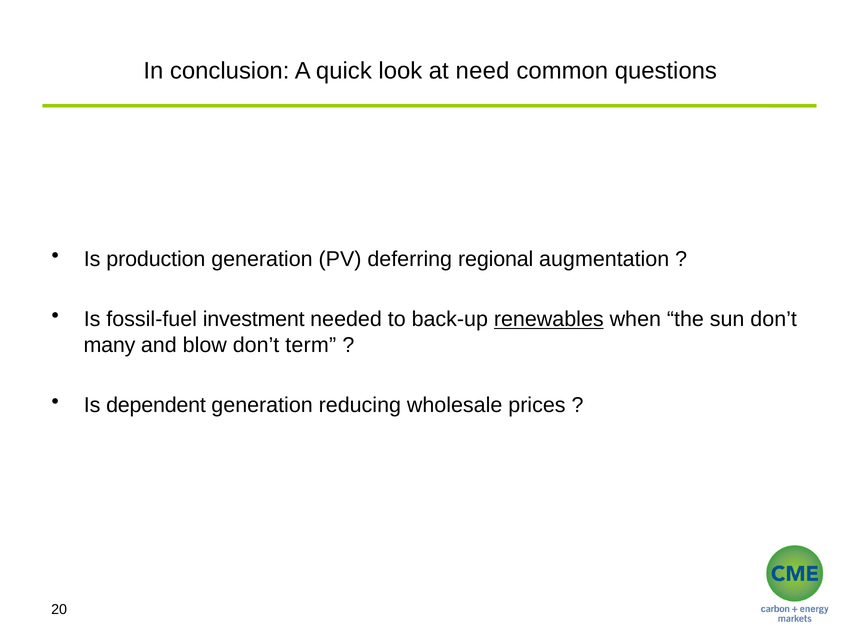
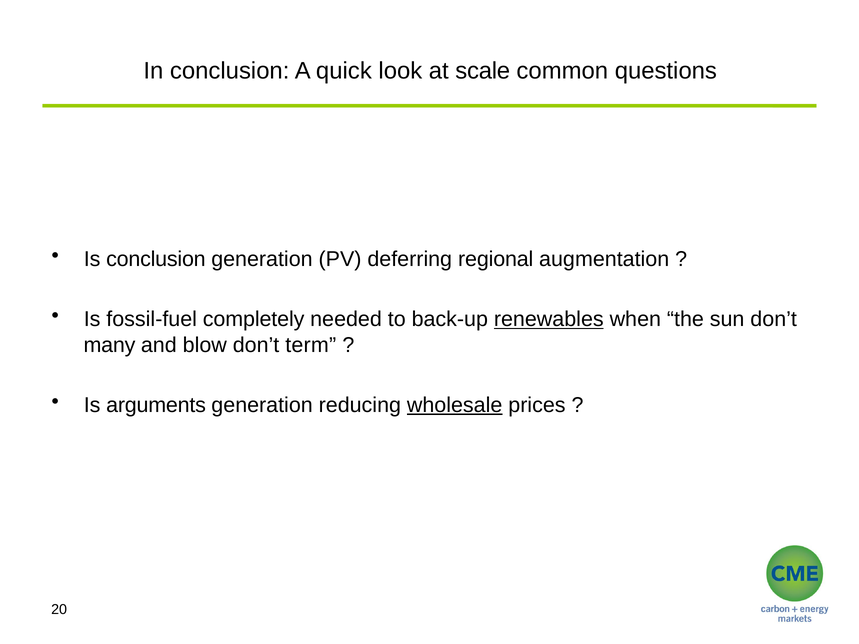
need: need -> scale (483, 71)
Is production: production -> conclusion (156, 259)
investment: investment -> completely (254, 319)
dependent: dependent -> arguments (156, 405)
wholesale underline: none -> present (455, 405)
